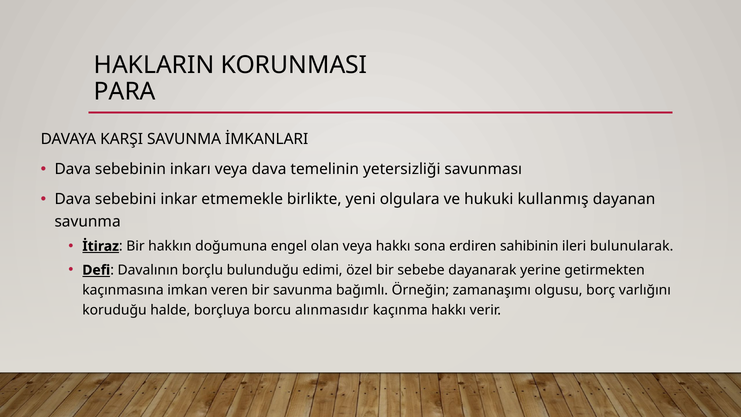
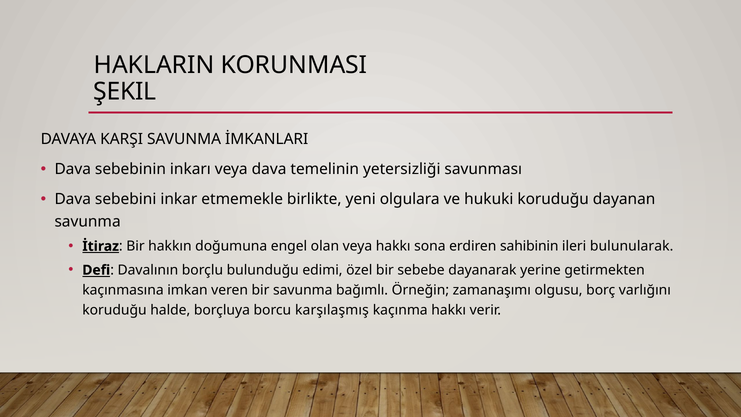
PARA: PARA -> ŞEKIL (125, 92)
hukuki kullanmış: kullanmış -> koruduğu (553, 199)
alınmasıdır: alınmasıdır -> karşılaşmış (332, 310)
